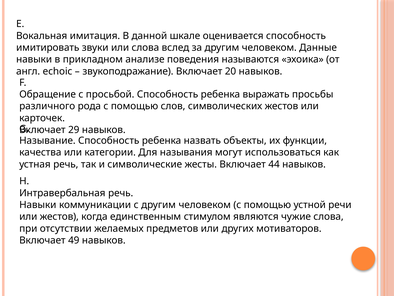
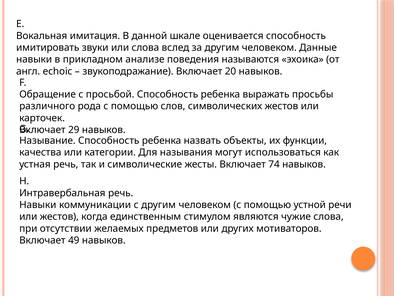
44: 44 -> 74 (274, 164)
